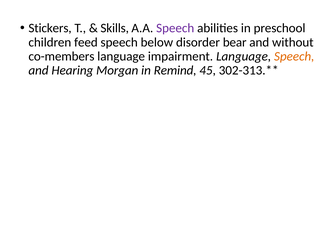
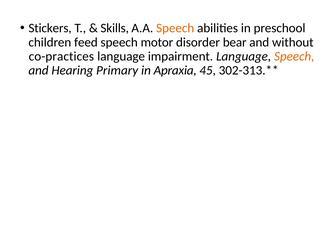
Speech colour: purple -> orange (175, 28)
below: below -> motor (157, 42)
co-members: co-members -> co-practices (61, 56)
Morgan: Morgan -> Primary (117, 70)
Remind: Remind -> Apraxia (175, 70)
